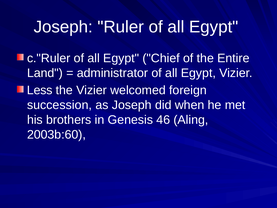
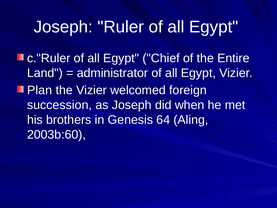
Less: Less -> Plan (40, 90)
46: 46 -> 64 (163, 120)
